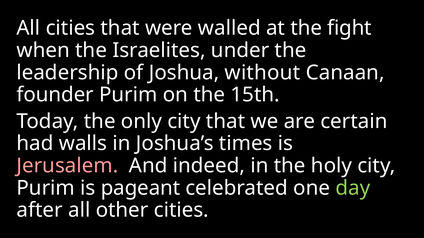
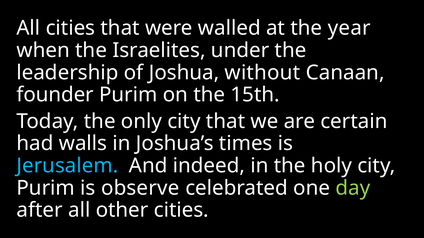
fight: fight -> year (349, 28)
Jerusalem colour: pink -> light blue (67, 166)
pageant: pageant -> observe (140, 188)
